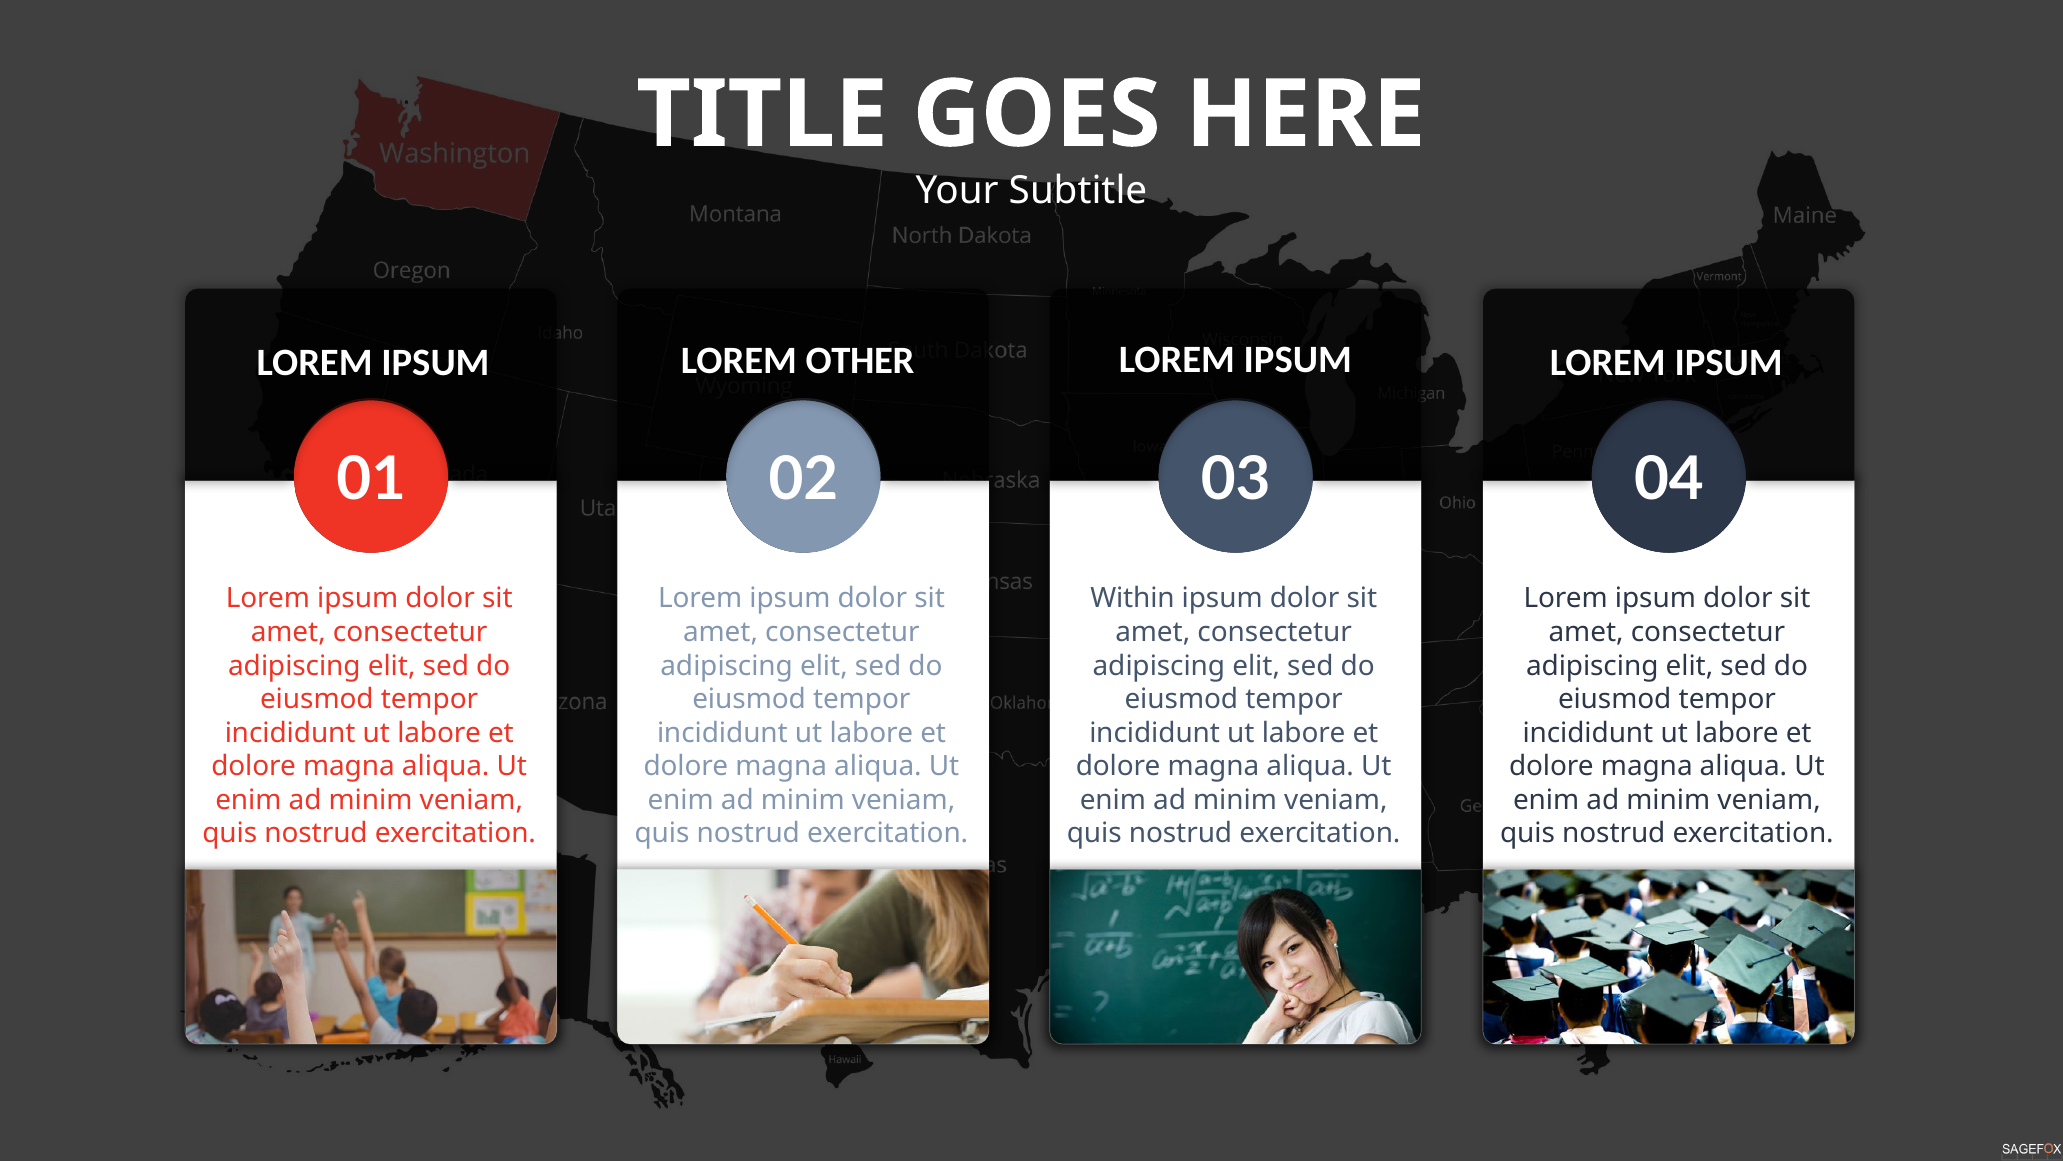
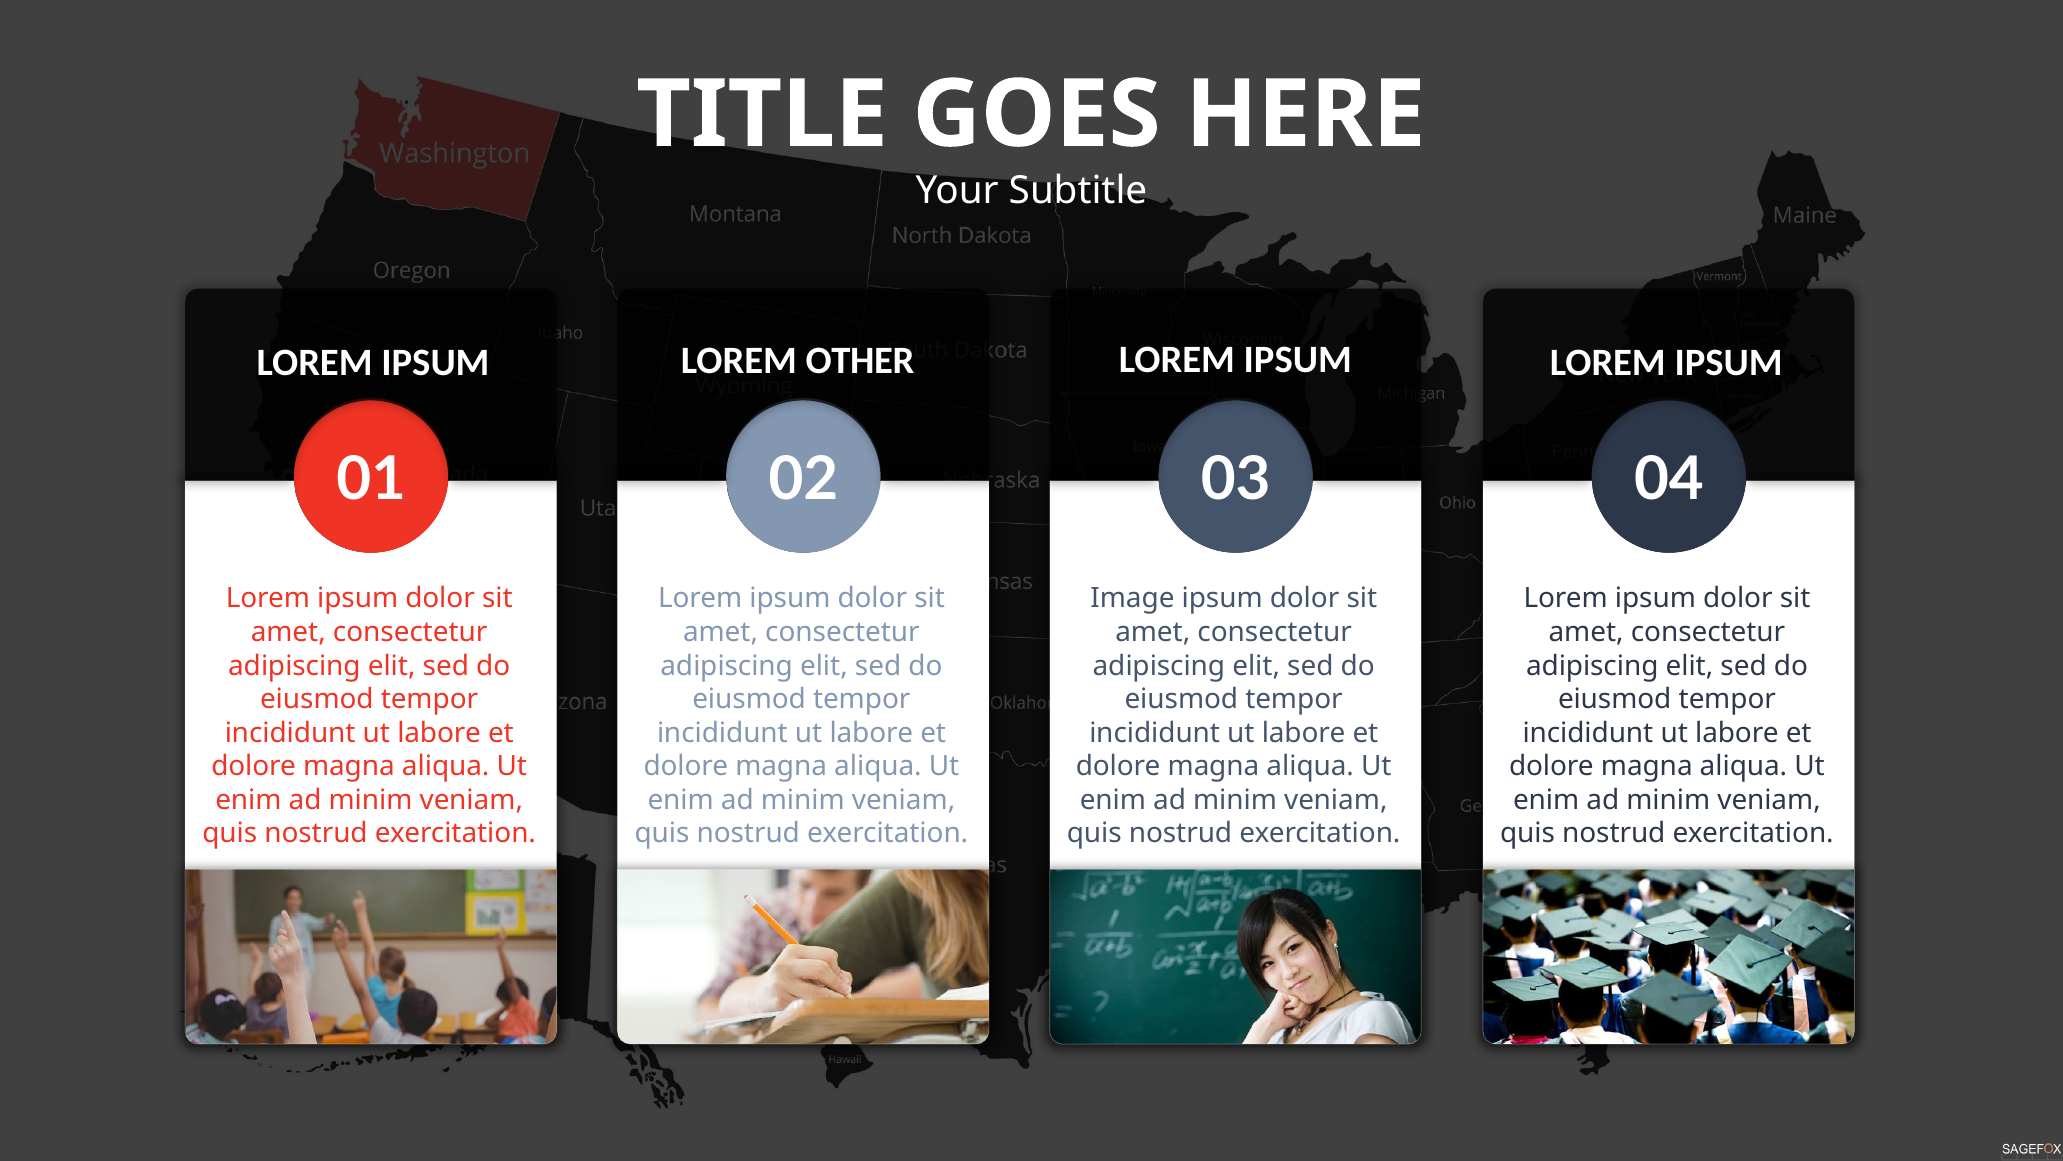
Within: Within -> Image (1132, 598)
